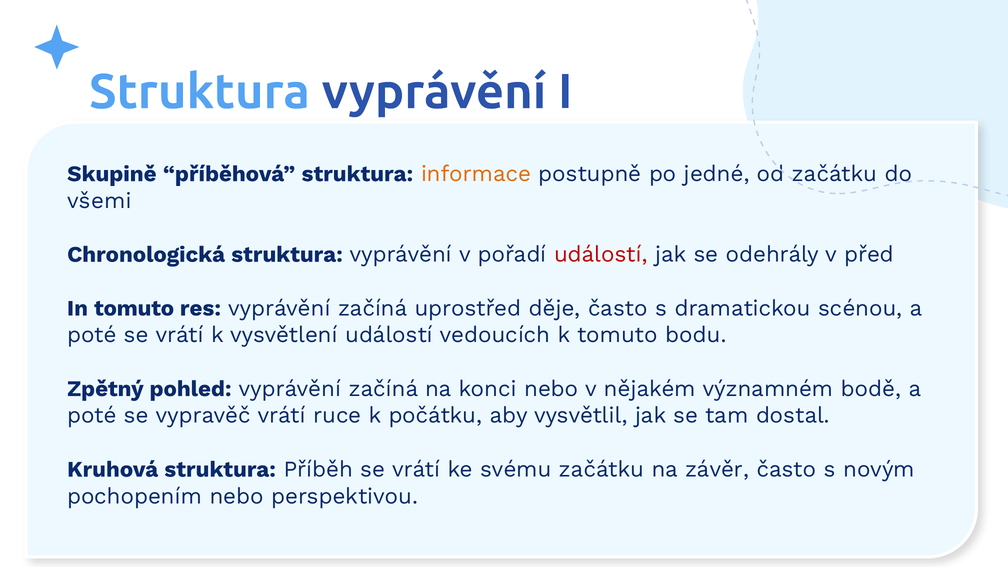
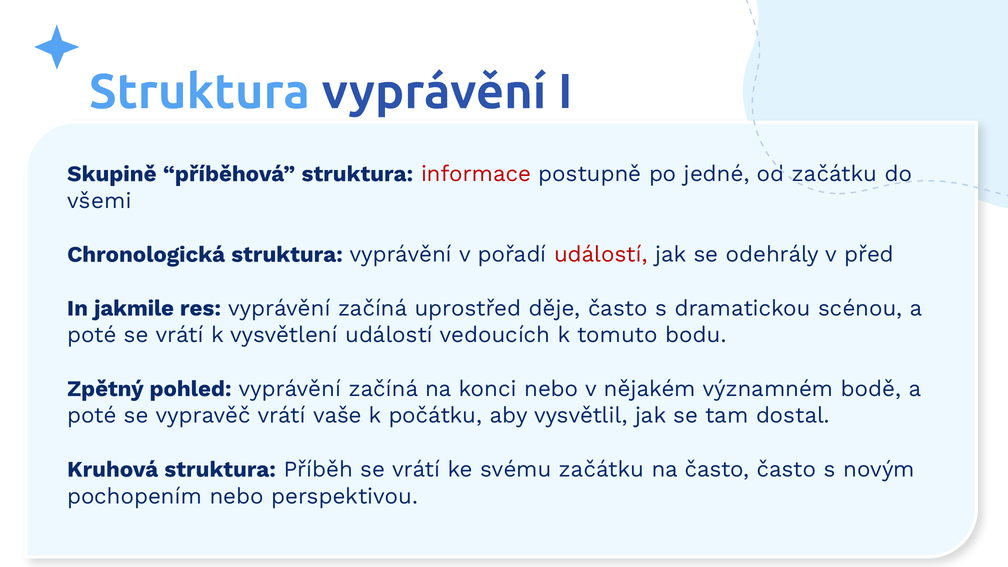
informace colour: orange -> red (476, 174)
In tomuto: tomuto -> jakmile (134, 308)
ruce: ruce -> vaše (337, 416)
na závěr: závěr -> často (717, 469)
